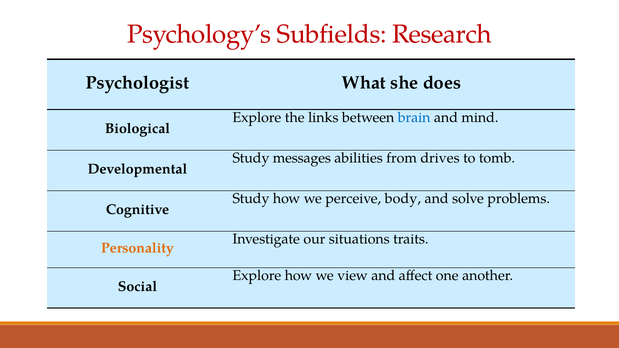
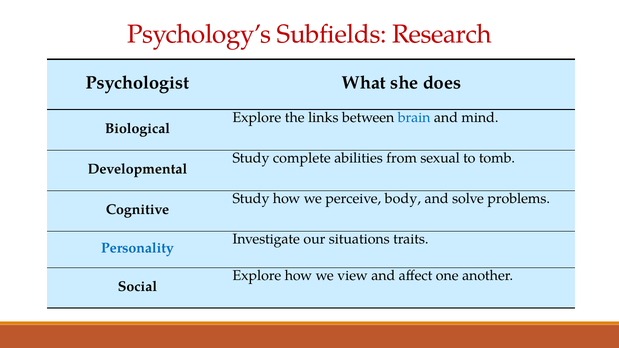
messages: messages -> complete (302, 158)
drives: drives -> sexual (440, 158)
Personality colour: orange -> blue (137, 248)
